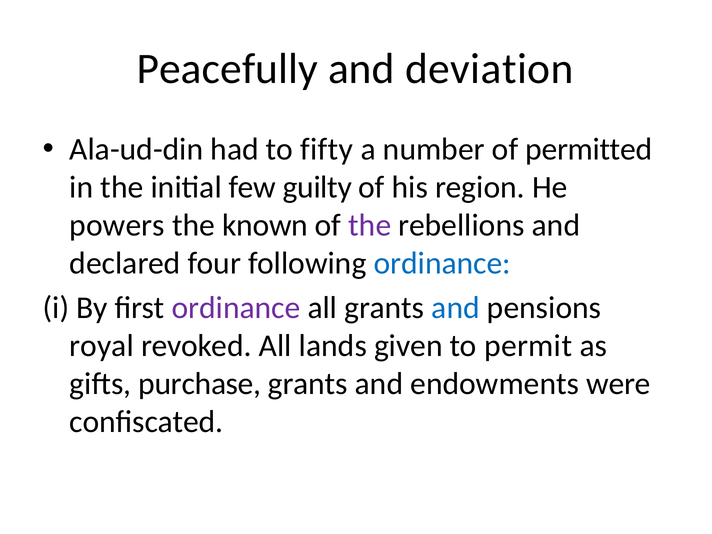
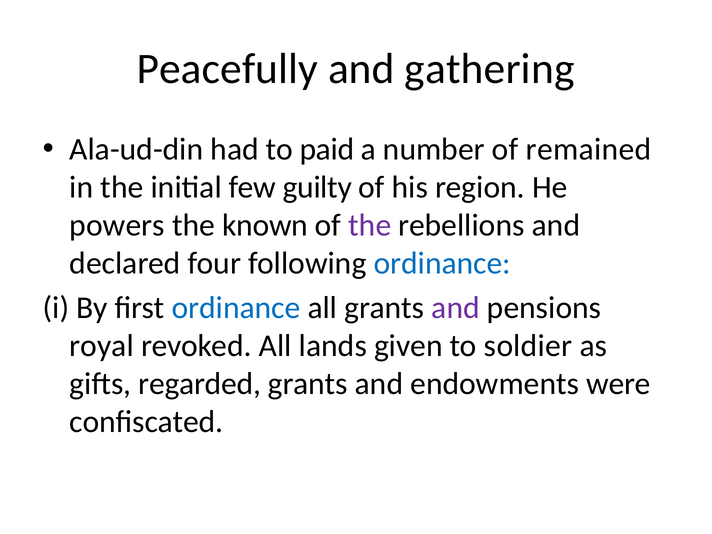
deviation: deviation -> gathering (490, 69)
fifty: fifty -> paid (327, 149)
permitted: permitted -> remained (588, 149)
ordinance colour: purple -> blue (236, 308)
and colour: blue -> purple (456, 308)
permit: permit -> soldier (528, 346)
purchase: purchase -> regarded (200, 384)
